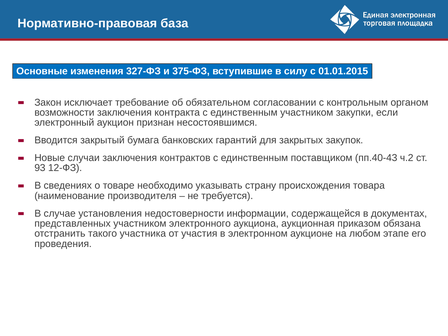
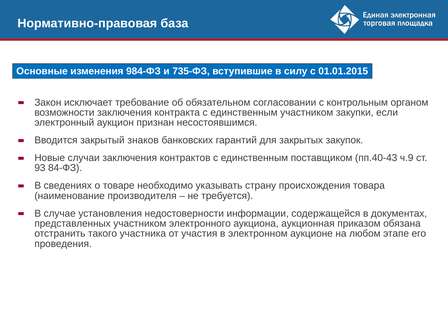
327-ФЗ: 327-ФЗ -> 984-ФЗ (143, 71)
375-ФЗ: 375-ФЗ -> 735-ФЗ (191, 71)
бумага: бумага -> знаков (143, 140)
ч.2: ч.2 -> ч.9 (407, 158)
12-ФЗ: 12-ФЗ -> 84-ФЗ (65, 168)
